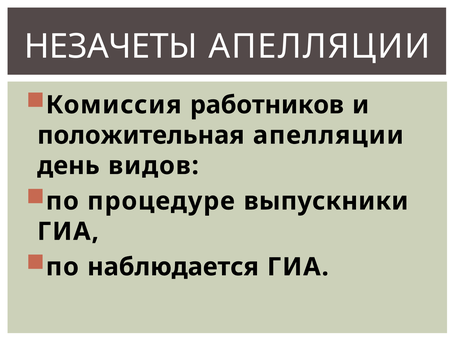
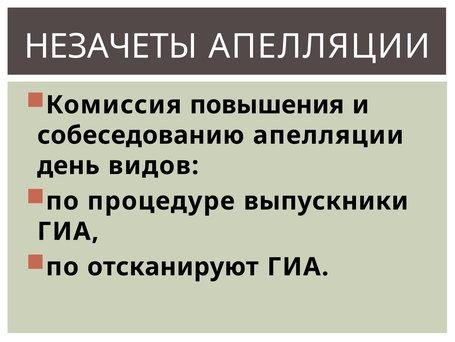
работников: работников -> повышения (267, 105)
положительная: положительная -> собеседованию (141, 135)
наблюдается: наблюдается -> отсканируют (173, 266)
